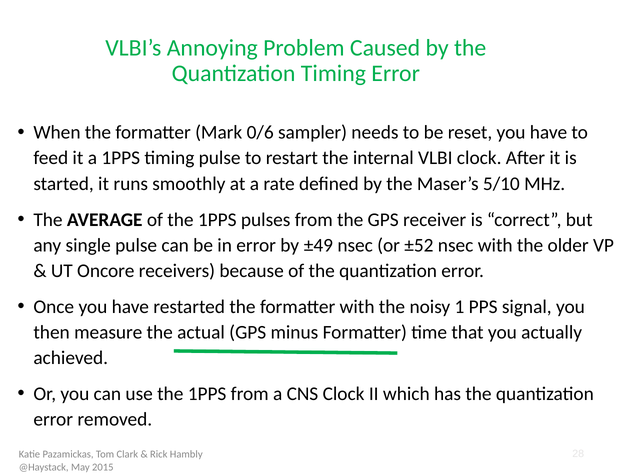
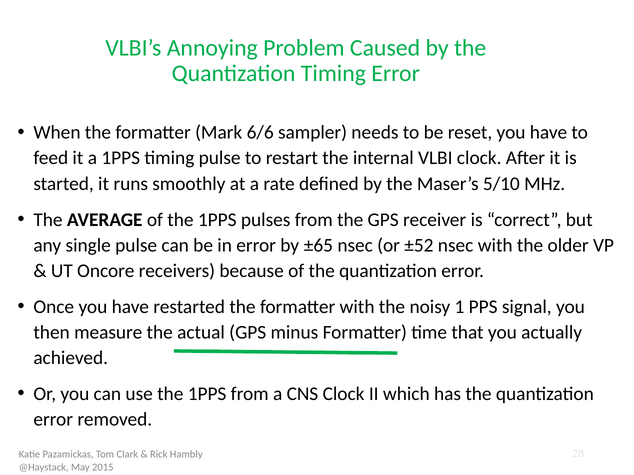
0/6: 0/6 -> 6/6 (260, 133)
±49: ±49 -> ±65 (318, 246)
